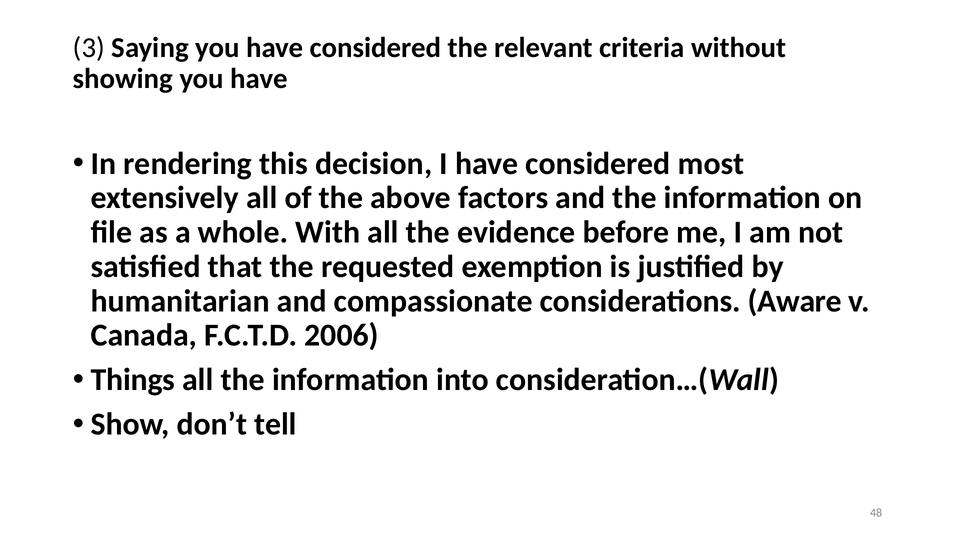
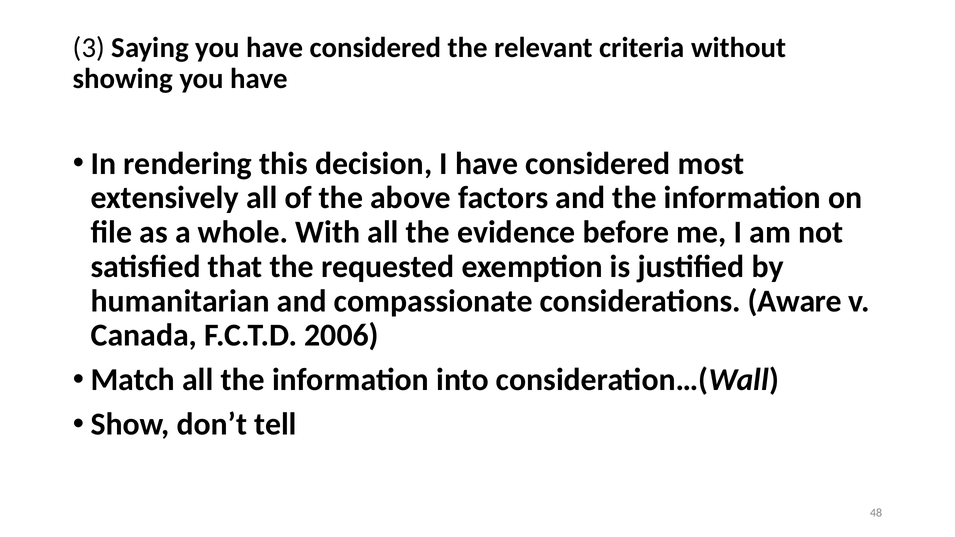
Things: Things -> Match (133, 380)
